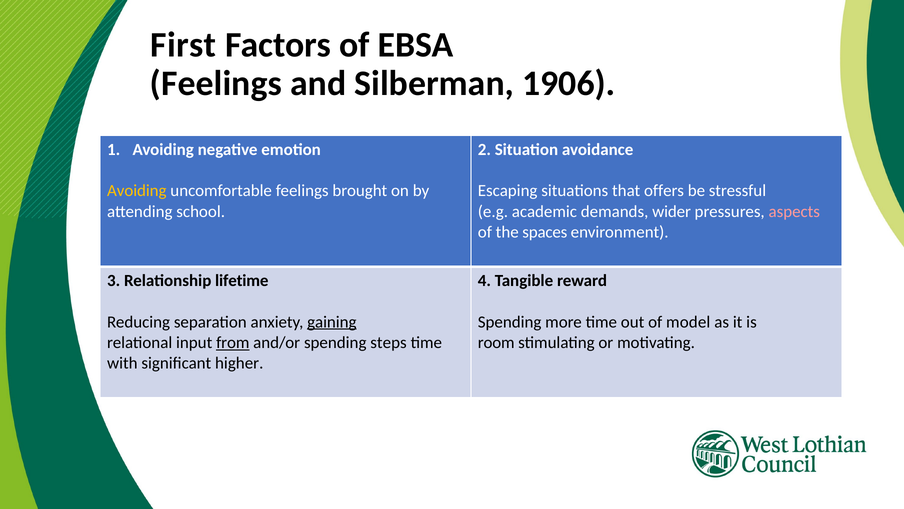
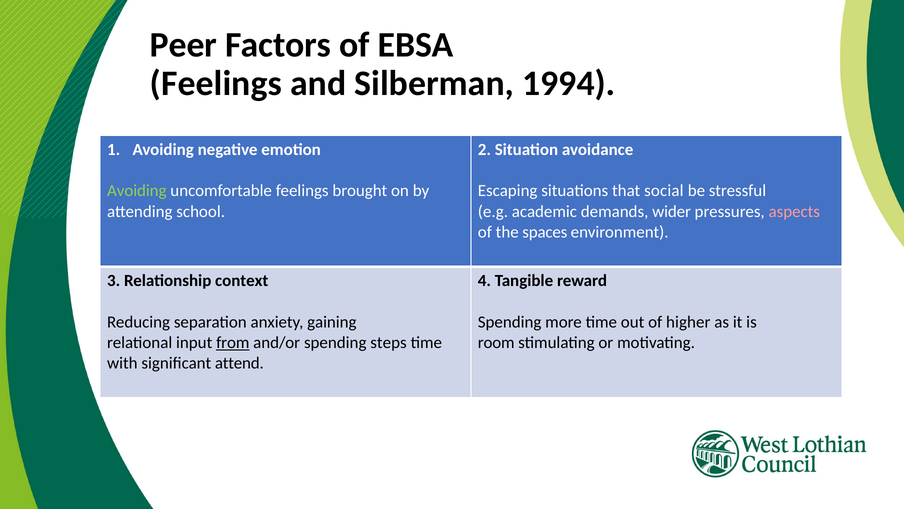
First: First -> Peer (184, 45)
1906: 1906 -> 1994 (569, 83)
Avoiding colour: yellow -> light green (137, 191)
offers: offers -> social (664, 191)
lifetime: lifetime -> context (242, 280)
gaining underline: present -> none (332, 322)
model: model -> higher (688, 322)
higher: higher -> attend (239, 363)
